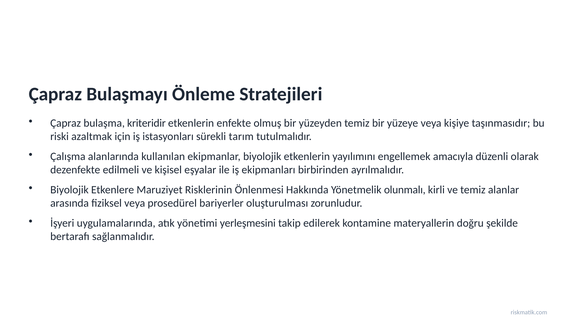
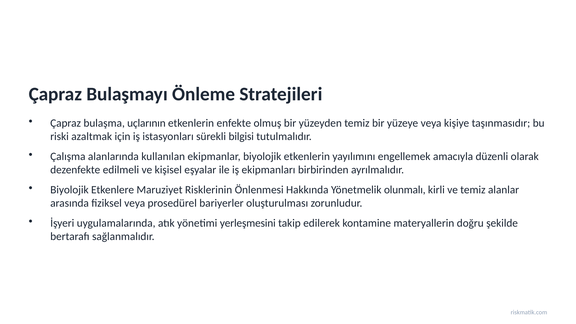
kriteridir: kriteridir -> uçlarının (146, 123)
tarım: tarım -> bilgisi (241, 137)
